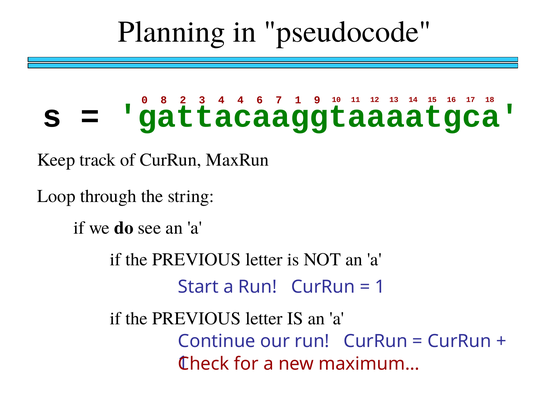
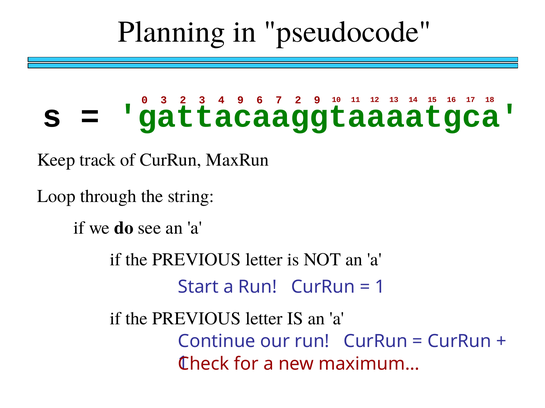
0 8: 8 -> 3 (164, 100)
4 4: 4 -> 9 (240, 100)
7 1: 1 -> 2 (298, 100)
